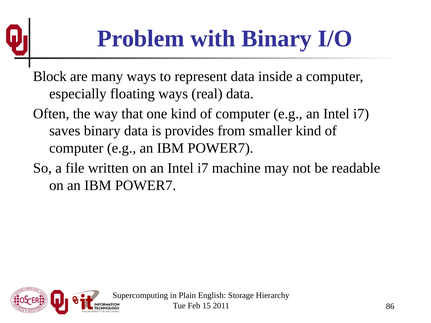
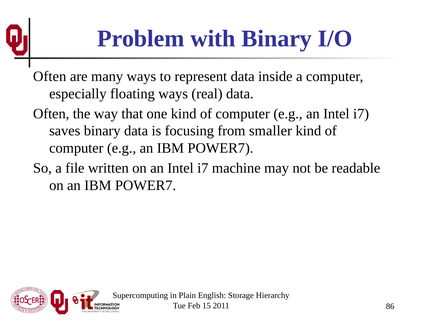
Block: Block -> Often (50, 76)
provides: provides -> focusing (189, 131)
